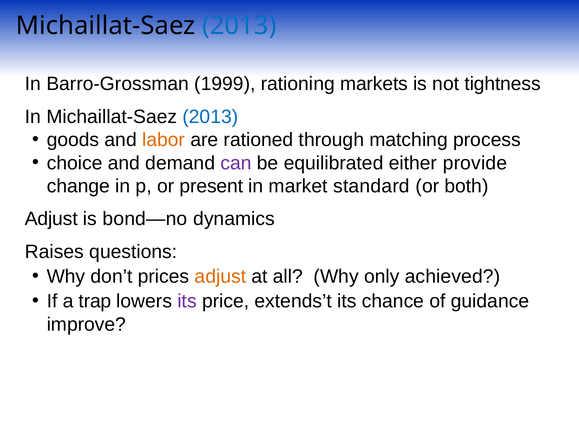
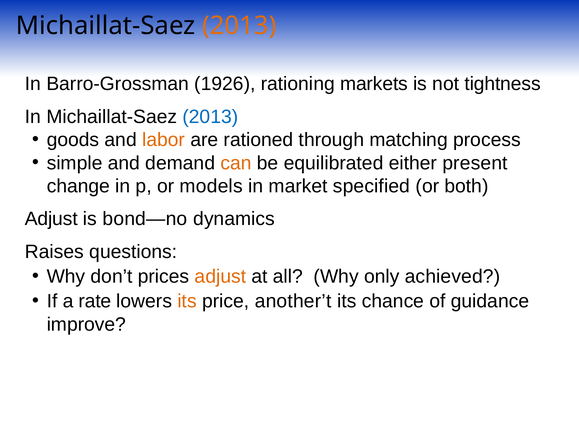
2013 colour: blue -> orange (239, 26)
1999: 1999 -> 1926 (225, 84)
choice: choice -> simple (75, 163)
can colour: purple -> orange (236, 163)
provide: provide -> present (475, 163)
present: present -> models (211, 186)
standard: standard -> specified (372, 186)
trap: trap -> rate (95, 301)
its colour: purple -> orange (187, 301)
extends’t: extends’t -> another’t (293, 301)
